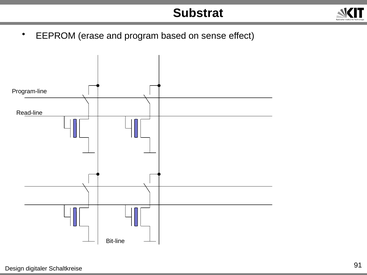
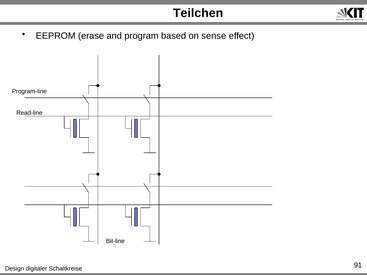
Substrat: Substrat -> Teilchen (198, 13)
